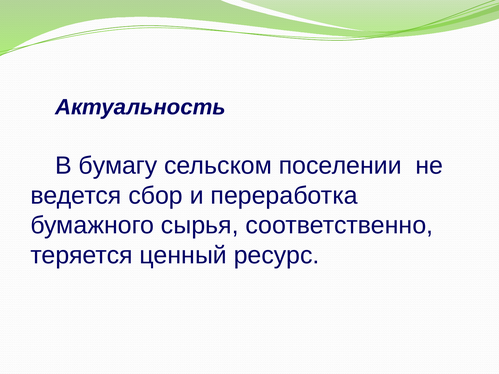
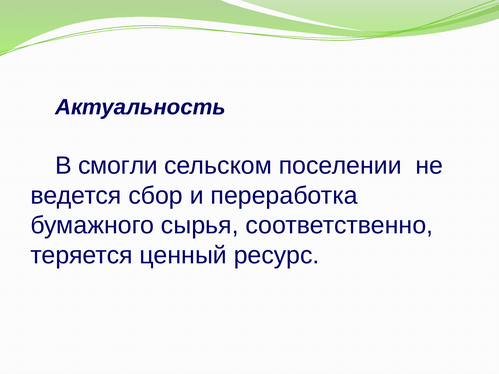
бумагу: бумагу -> смогли (118, 166)
